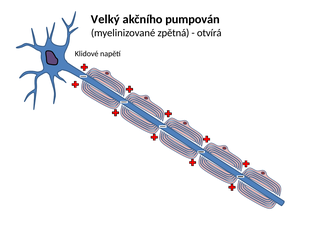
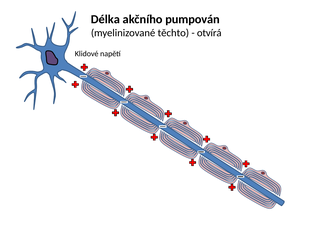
Velký: Velký -> Délka (105, 19)
zpětná: zpětná -> těchto (173, 33)
